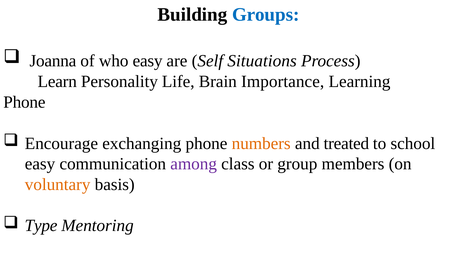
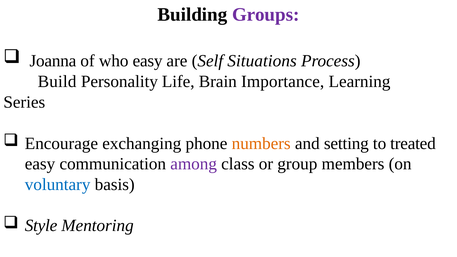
Groups colour: blue -> purple (266, 14)
Learn: Learn -> Build (57, 82)
Phone: Phone -> Series (24, 102)
treated: treated -> setting (346, 143)
school: school -> treated (413, 143)
voluntary colour: orange -> blue (58, 185)
Type: Type -> Style (41, 226)
